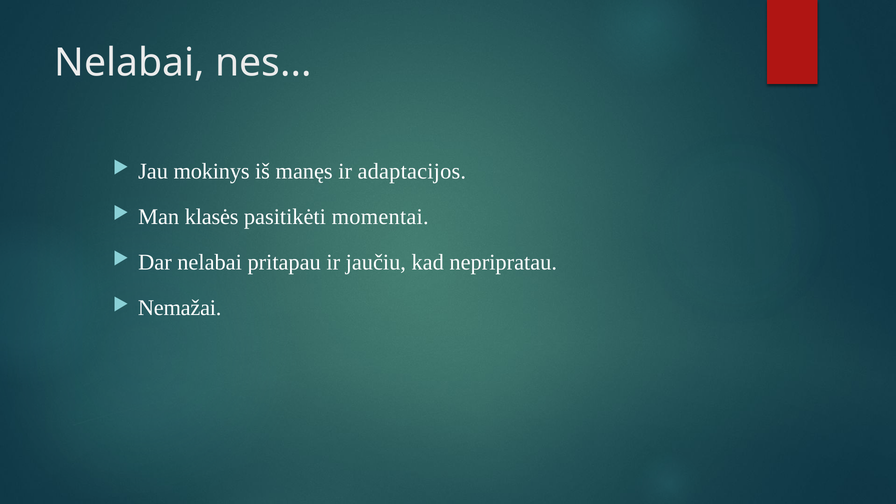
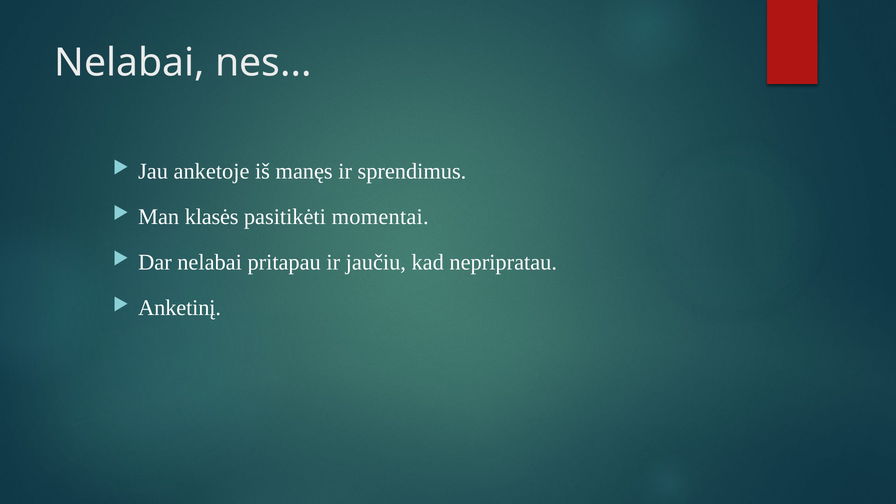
mokinys: mokinys -> anketoje (212, 171)
adaptacijos: adaptacijos -> sprendimus (412, 171)
Nemažai: Nemažai -> Anketinį (180, 308)
